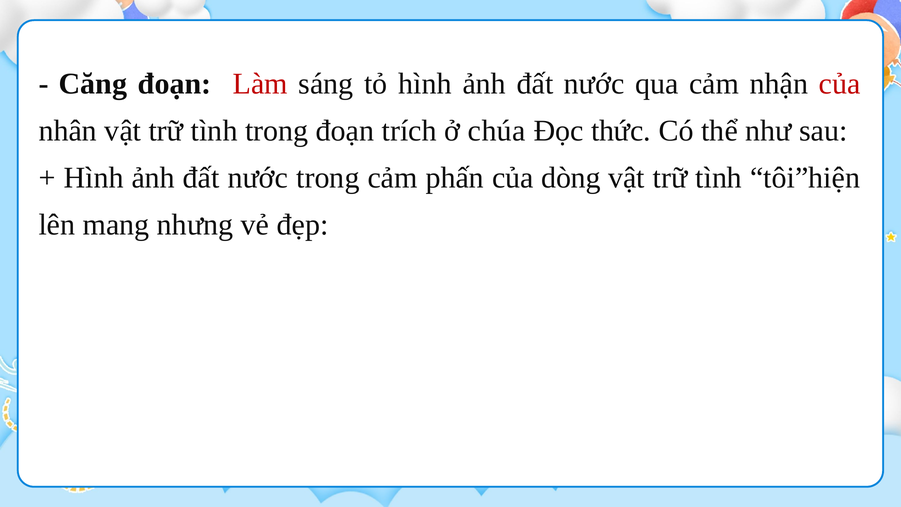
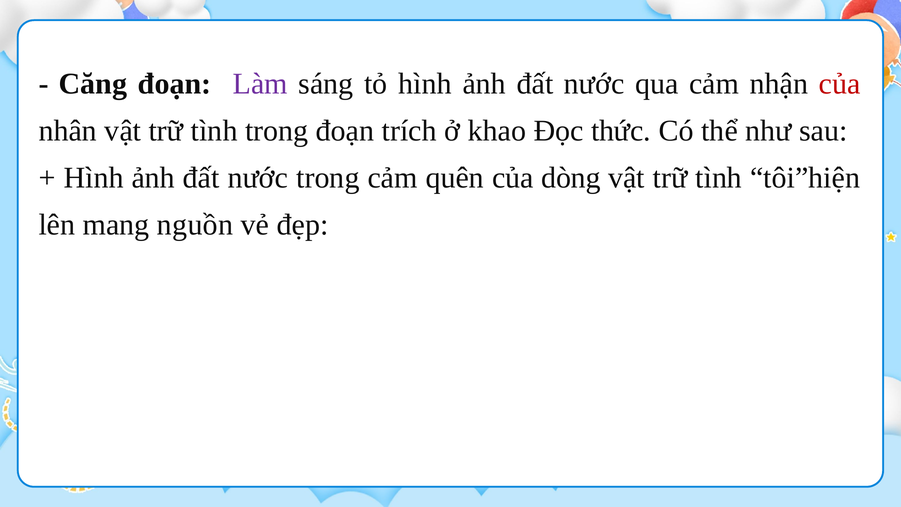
Làm colour: red -> purple (260, 84)
chúa: chúa -> khao (497, 131)
phấn: phấn -> quên (455, 178)
nhưng: nhưng -> nguồn (195, 225)
